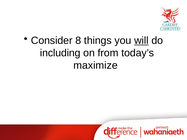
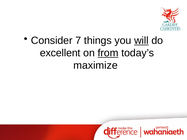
8: 8 -> 7 (78, 41)
including: including -> excellent (60, 53)
from underline: none -> present (108, 53)
